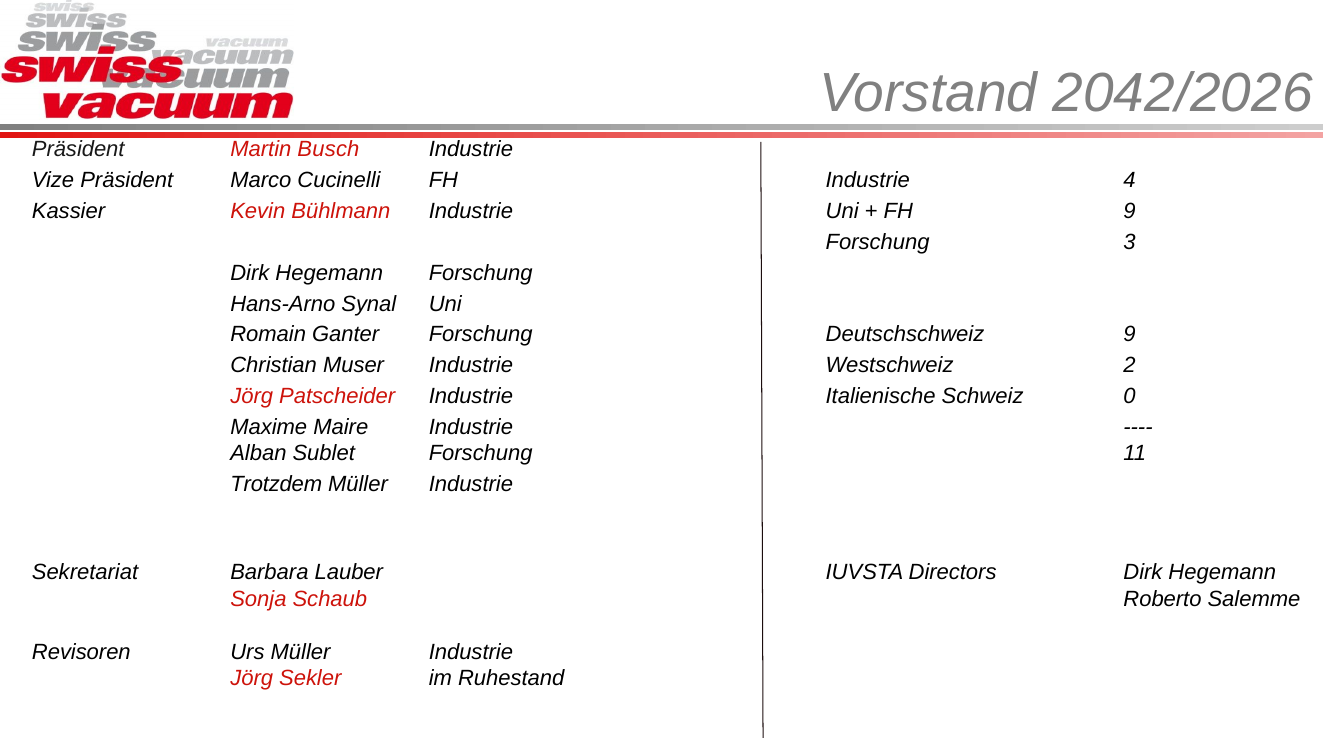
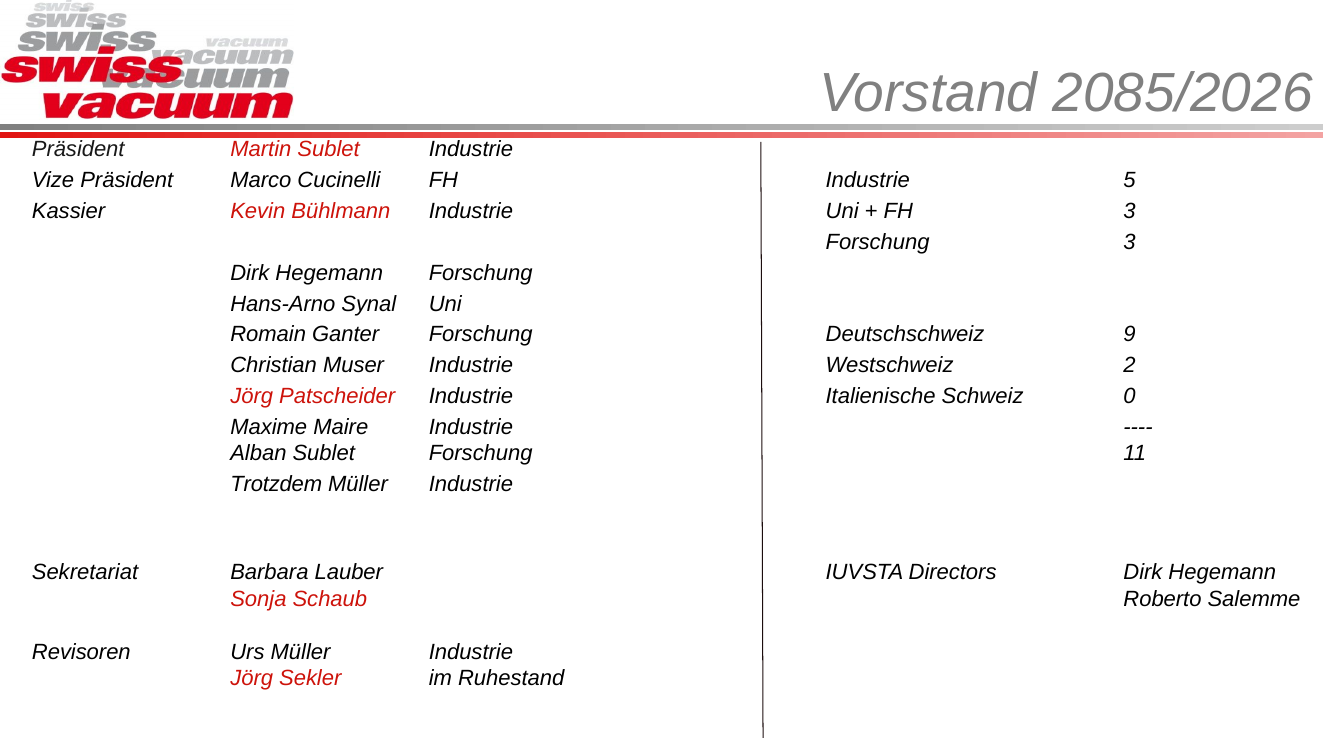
2042/2026: 2042/2026 -> 2085/2026 (1183, 93)
Martin Busch: Busch -> Sublet (329, 150)
4: 4 -> 5 (1130, 180)
FH 9: 9 -> 3 (1130, 211)
